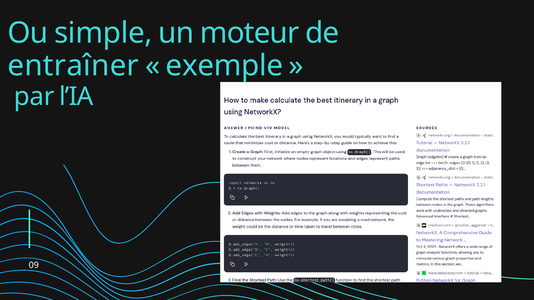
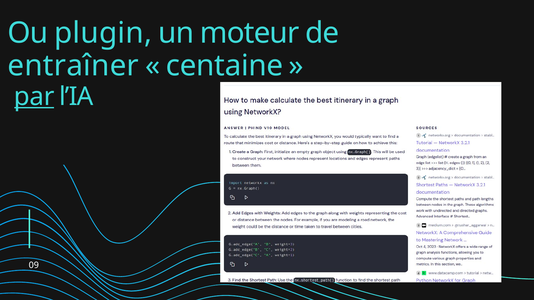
simple: simple -> plugin (103, 33)
exemple: exemple -> centaine (224, 66)
par underline: none -> present (34, 97)
